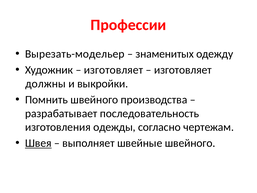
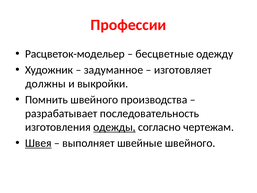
Вырезать-модельер: Вырезать-модельер -> Расцветок-модельер (75, 54)
знаменитых: знаменитых -> бесцветные (165, 54)
изготовляет: изготовляет -> задуманное (114, 70)
одежды underline: none -> present (114, 127)
